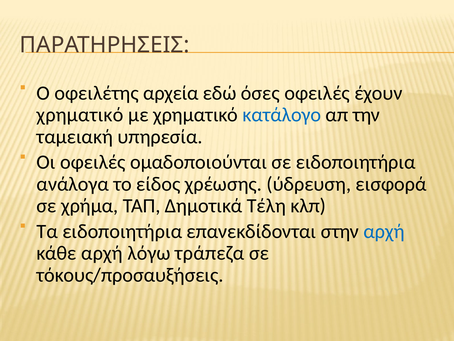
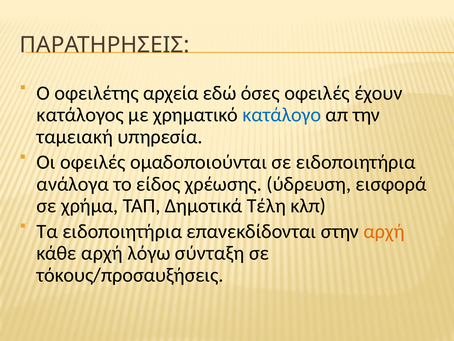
χρηματικό: χρηματικό -> κατάλογος (80, 115)
αρχή colour: blue -> orange (384, 231)
τράπεζα: τράπεζα -> σύνταξη (210, 253)
